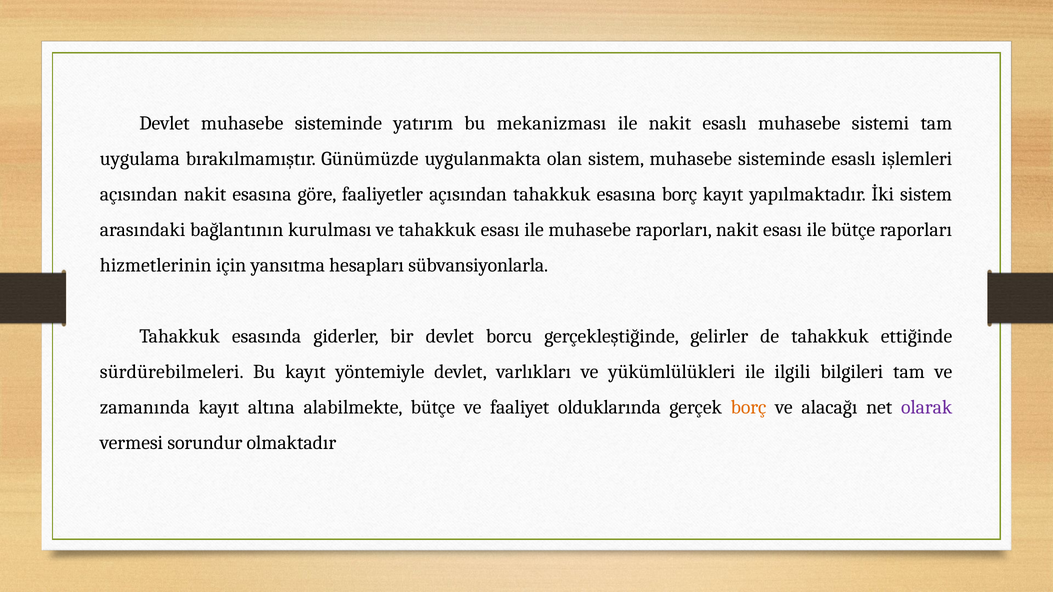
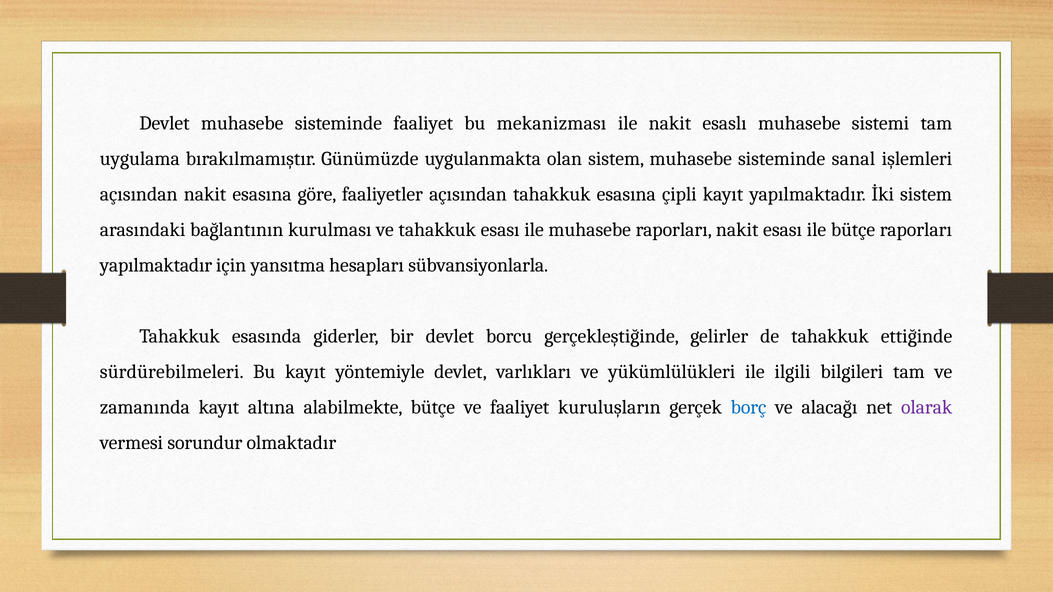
sisteminde yatırım: yatırım -> faaliyet (423, 123)
sisteminde esaslı: esaslı -> sanal (853, 159)
esasına borç: borç -> çipli (679, 194)
hizmetlerinin: hizmetlerinin -> yapılmaktadır (156, 266)
olduklarında: olduklarında -> kuruluşların (609, 408)
borç colour: orange -> blue (749, 408)
